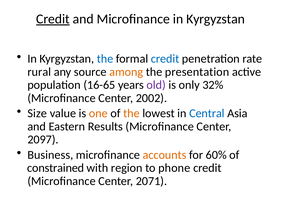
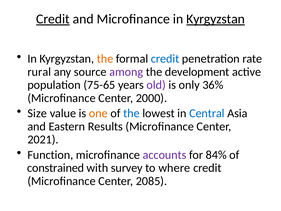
Kyrgyzstan underline: none -> present (216, 19)
the colour: blue -> orange (105, 59)
among colour: orange -> purple (126, 72)
presentation: presentation -> development (197, 72)
16-65: 16-65 -> 75-65 (99, 85)
32%: 32% -> 36% (213, 85)
2002: 2002 -> 2000 (151, 98)
the colour: orange -> blue (131, 113)
2097: 2097 -> 2021 (43, 139)
Business: Business -> Function (50, 155)
accounts colour: orange -> purple (165, 155)
60%: 60% -> 84% (216, 155)
region: region -> survey (127, 168)
phone: phone -> where (174, 168)
2071: 2071 -> 2085 (151, 181)
